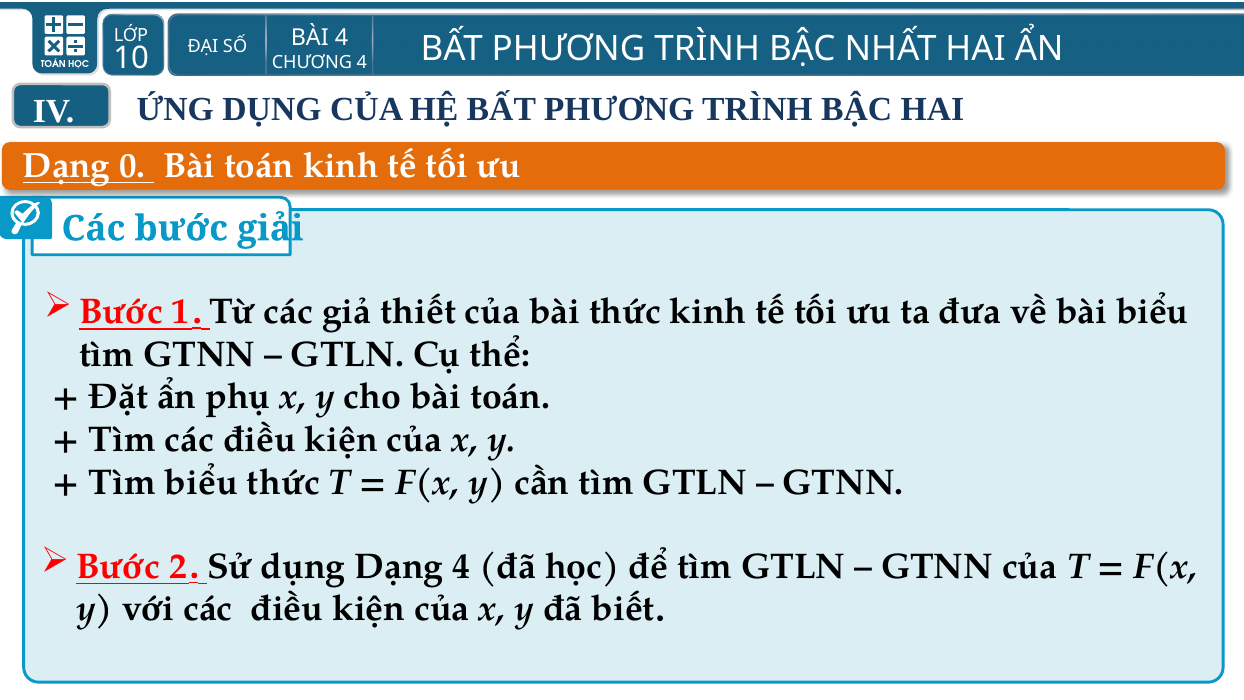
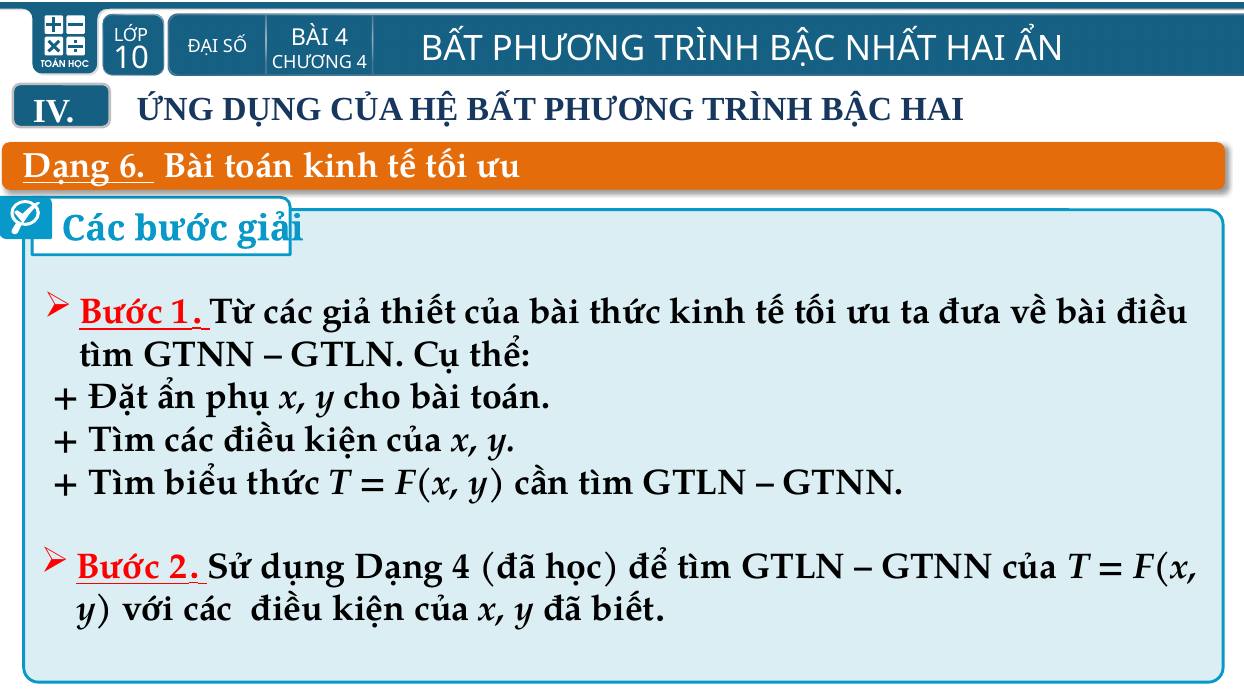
0: 0 -> 6 (132, 165)
bài biểu: biểu -> điều (1152, 311)
